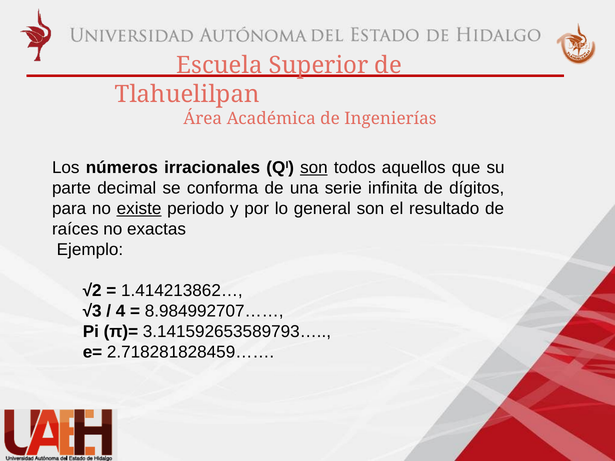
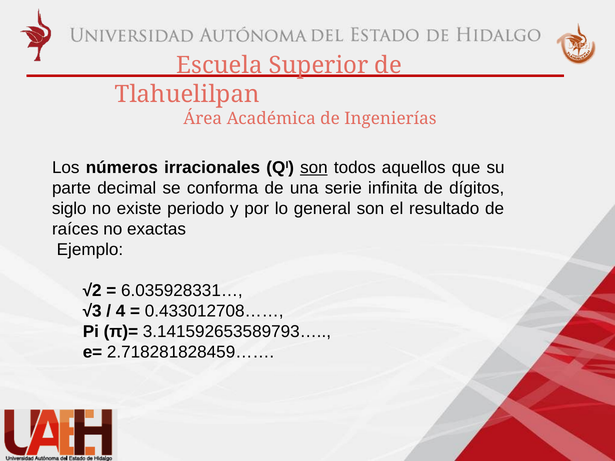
para: para -> siglo (69, 209)
existe underline: present -> none (139, 209)
1.414213862…: 1.414213862… -> 6.035928331… (182, 291)
8.984992707……: 8.984992707…… -> 0.433012708…… (214, 311)
